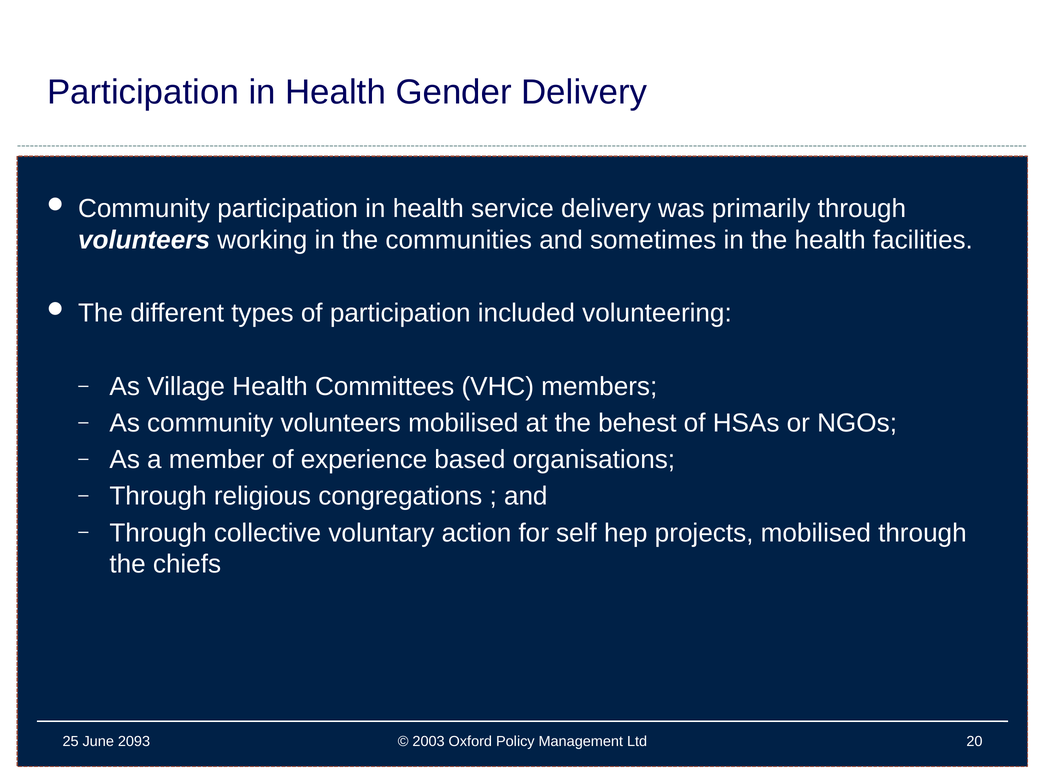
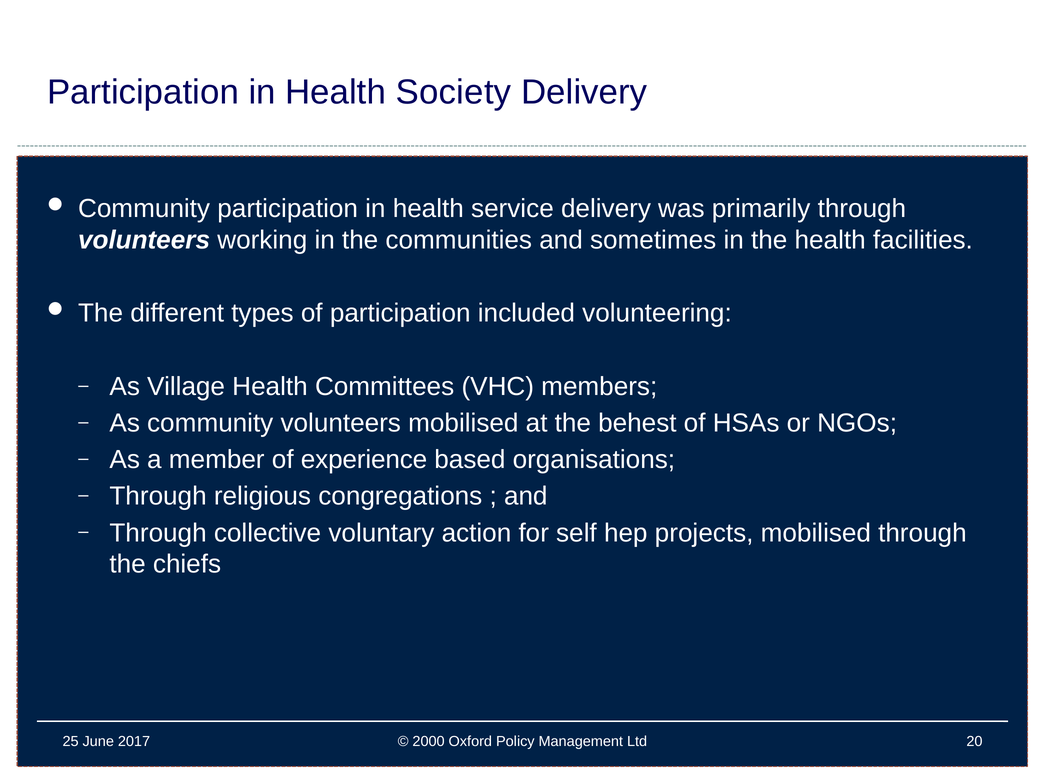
Gender: Gender -> Society (454, 92)
2093: 2093 -> 2017 (134, 741)
2003: 2003 -> 2000 (429, 741)
